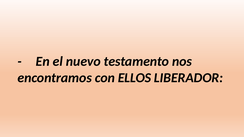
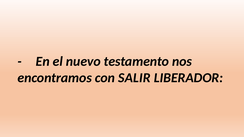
ELLOS: ELLOS -> SALIR (134, 78)
